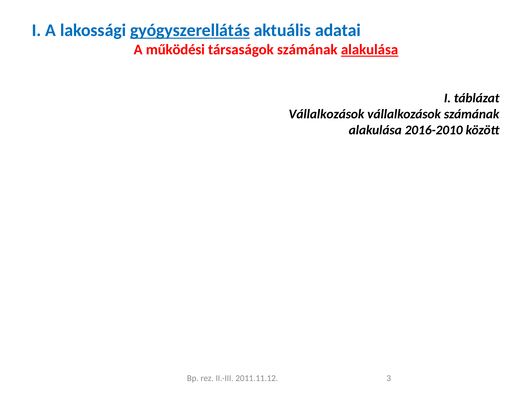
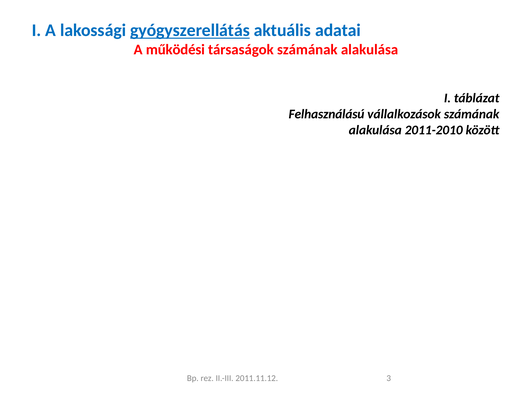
alakulása underline: present -> none (370, 50)
Vállalkozások: Vállalkozások -> Felhasználású (327, 114)
2016-2010: 2016-2010 -> 2011-2010 (434, 130)
